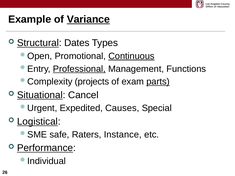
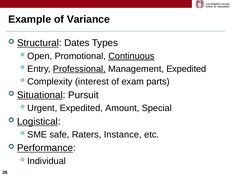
Variance underline: present -> none (88, 19)
Management Functions: Functions -> Expedited (186, 69)
projects: projects -> interest (92, 82)
parts underline: present -> none (158, 82)
Cancel: Cancel -> Pursuit (83, 95)
Causes: Causes -> Amount (122, 108)
